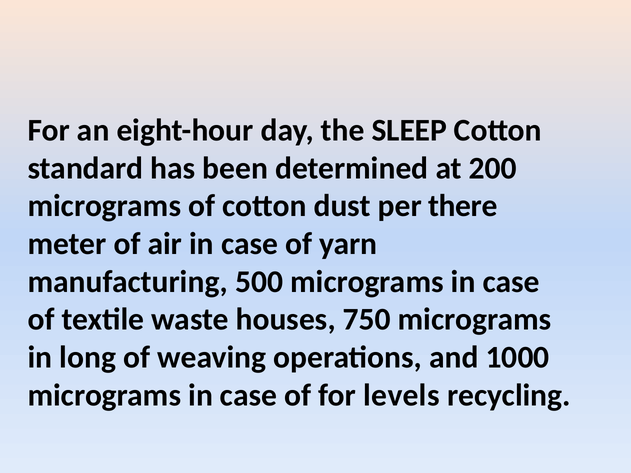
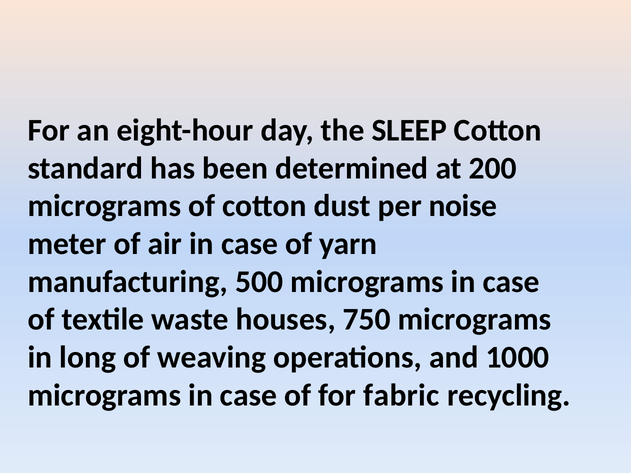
there: there -> noise (463, 206)
levels: levels -> fabric (401, 395)
